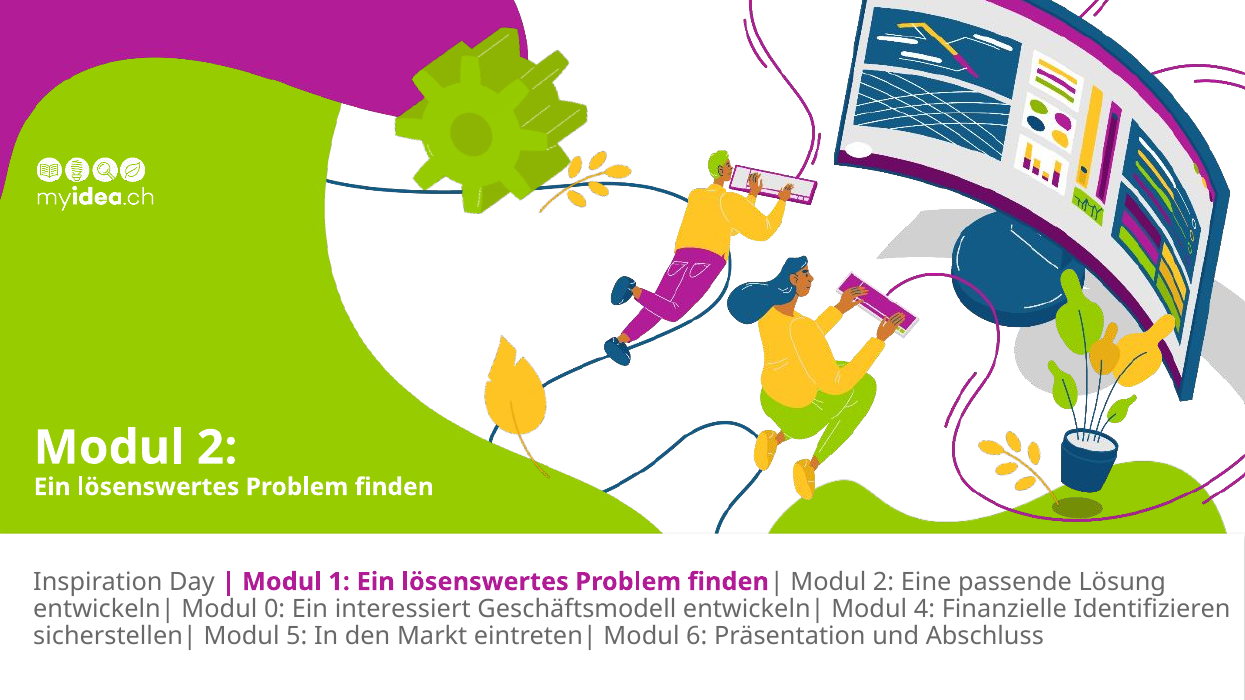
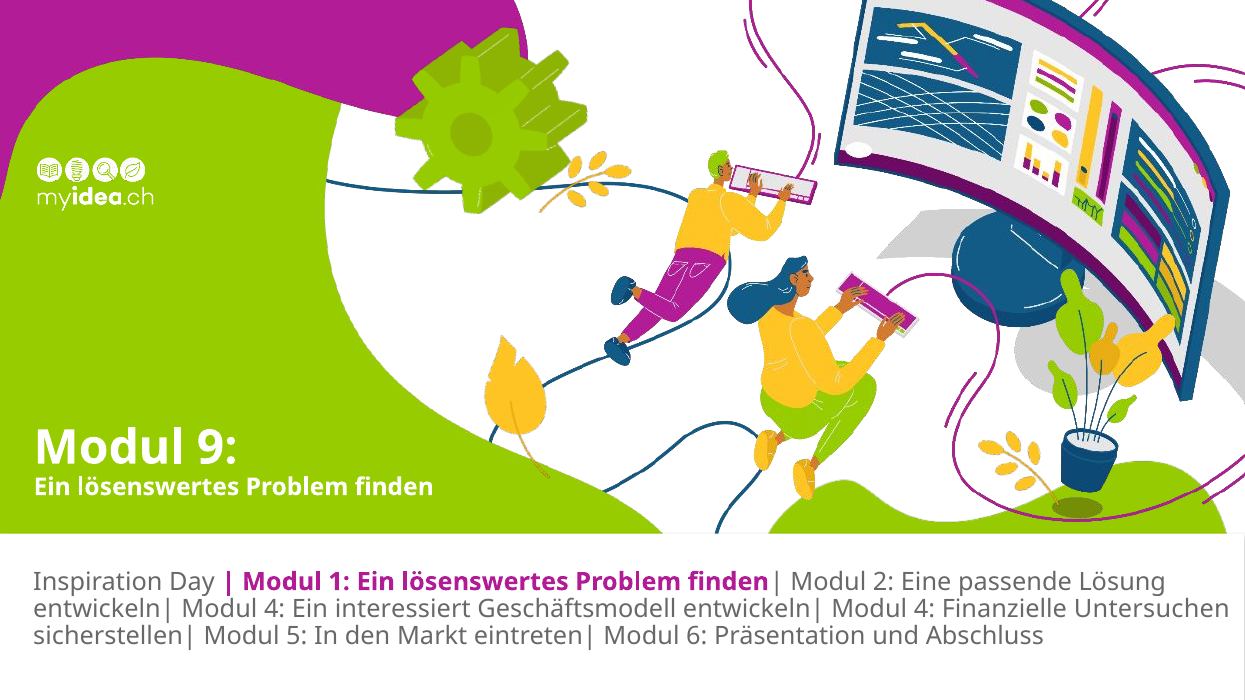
2: 2 -> 9 (217, 448)
0: 0 -> 4 (275, 609)
Identifizieren: Identifizieren -> Untersuchen (1152, 609)
